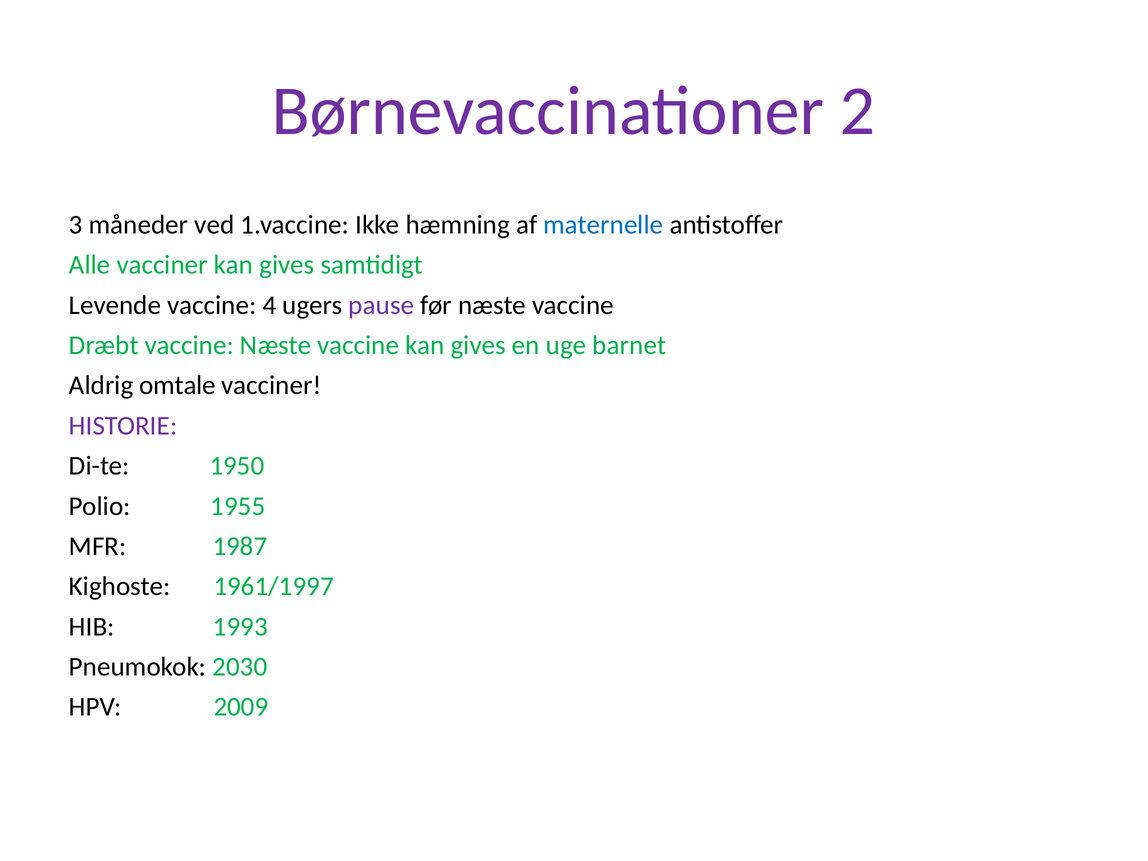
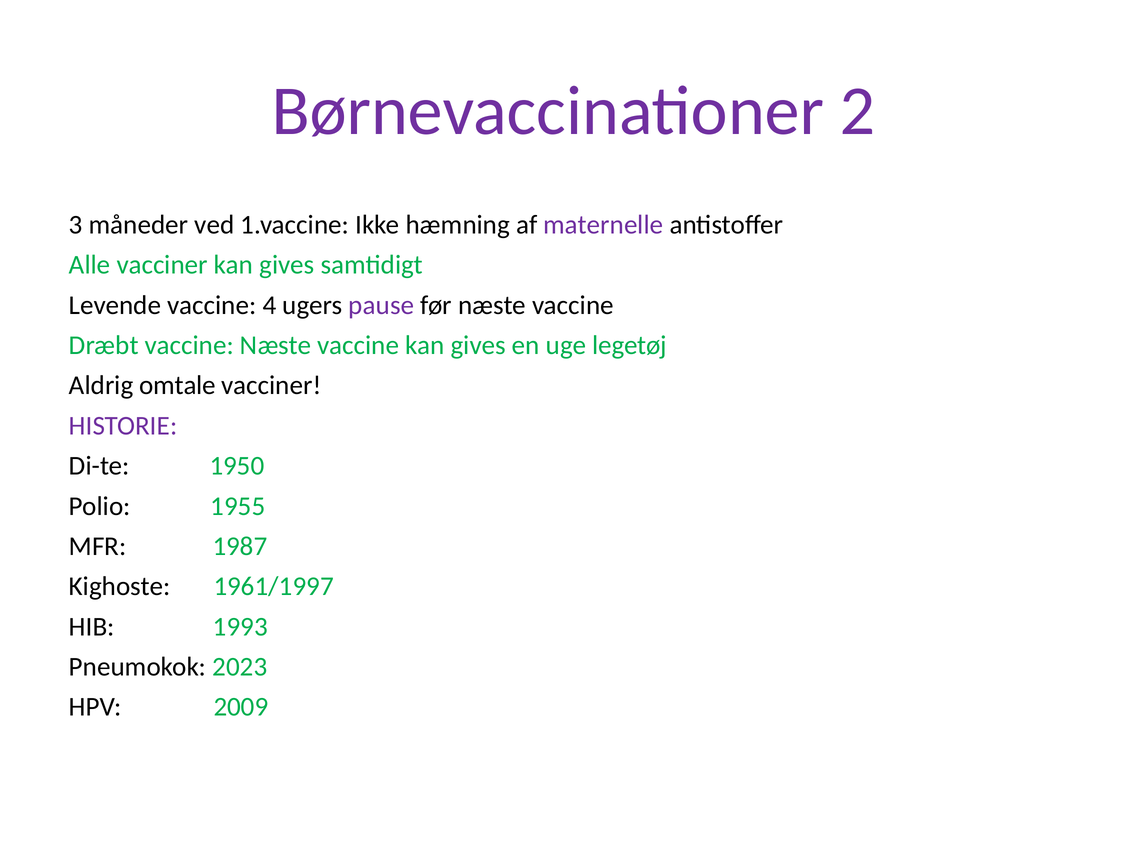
maternelle colour: blue -> purple (603, 225)
barnet: barnet -> legetøj (630, 345)
2030: 2030 -> 2023 (240, 667)
